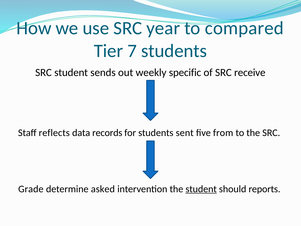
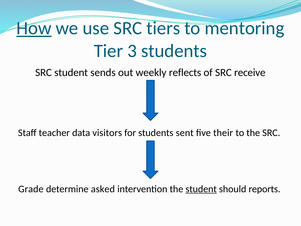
How underline: none -> present (34, 28)
year: year -> tiers (163, 28)
compared: compared -> mentoring (245, 28)
7: 7 -> 3 (132, 51)
specific: specific -> reflects (185, 72)
reflects: reflects -> teacher (54, 133)
records: records -> visitors (107, 133)
from: from -> their (223, 133)
